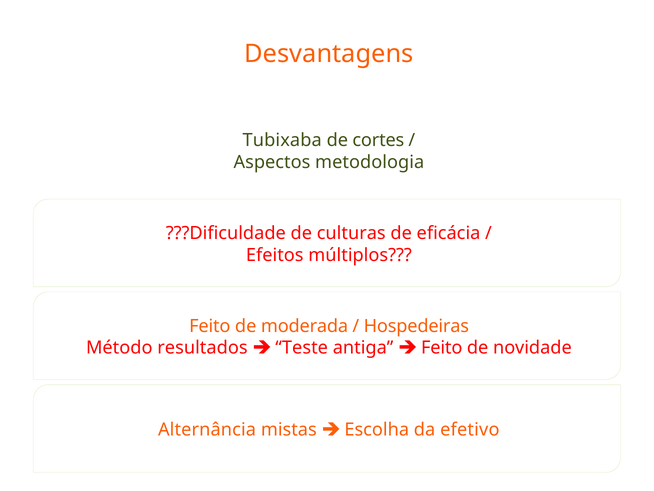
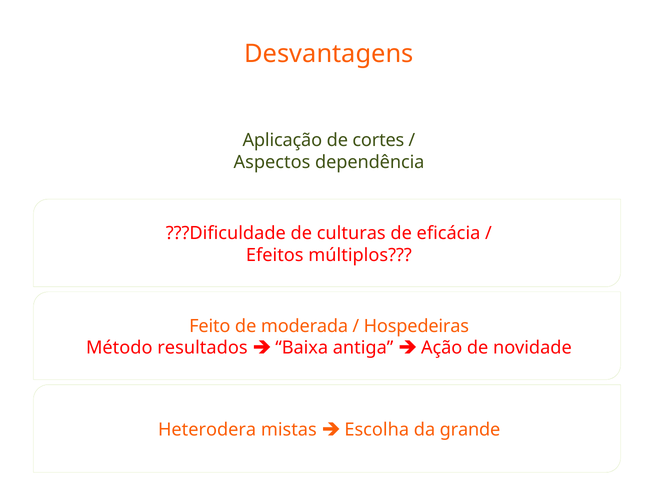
Tubixaba: Tubixaba -> Aplicação (282, 140)
metodologia: metodologia -> dependência (370, 162)
Teste: Teste -> Baixa (302, 348)
Feito: Feito -> Ação (442, 348)
Alternância: Alternância -> Heterodera (207, 429)
efetivo: efetivo -> grande (470, 429)
